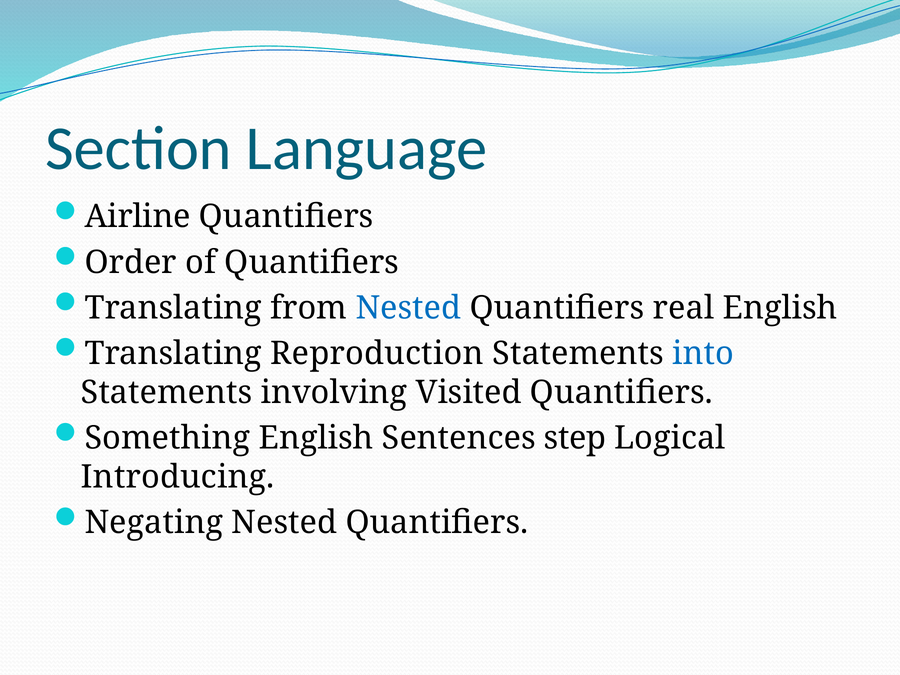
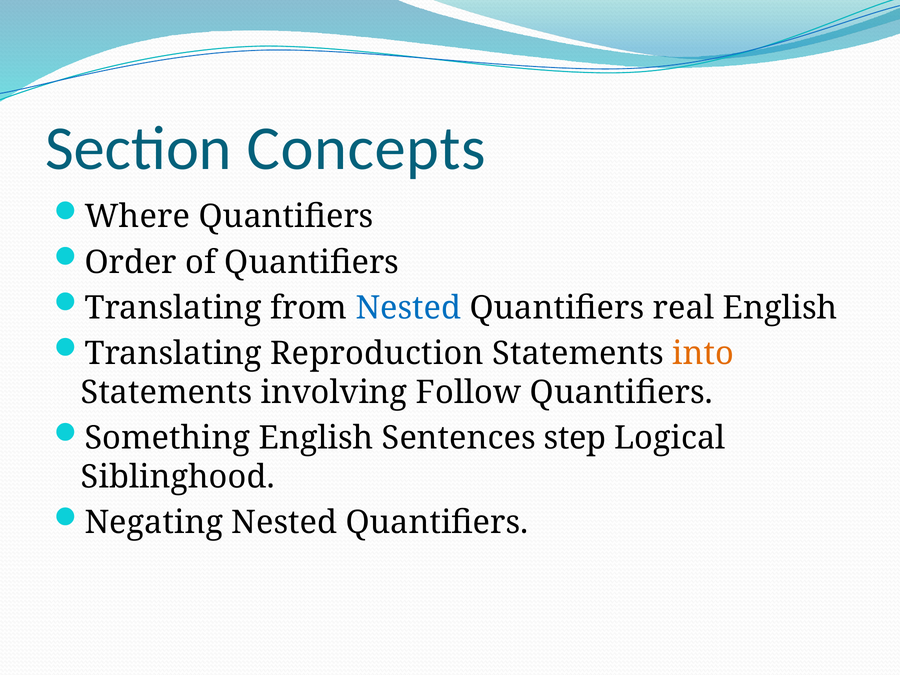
Language: Language -> Concepts (366, 149)
Airline: Airline -> Where (137, 217)
into colour: blue -> orange (703, 353)
Visited: Visited -> Follow (469, 393)
Introducing: Introducing -> Siblinghood (178, 477)
